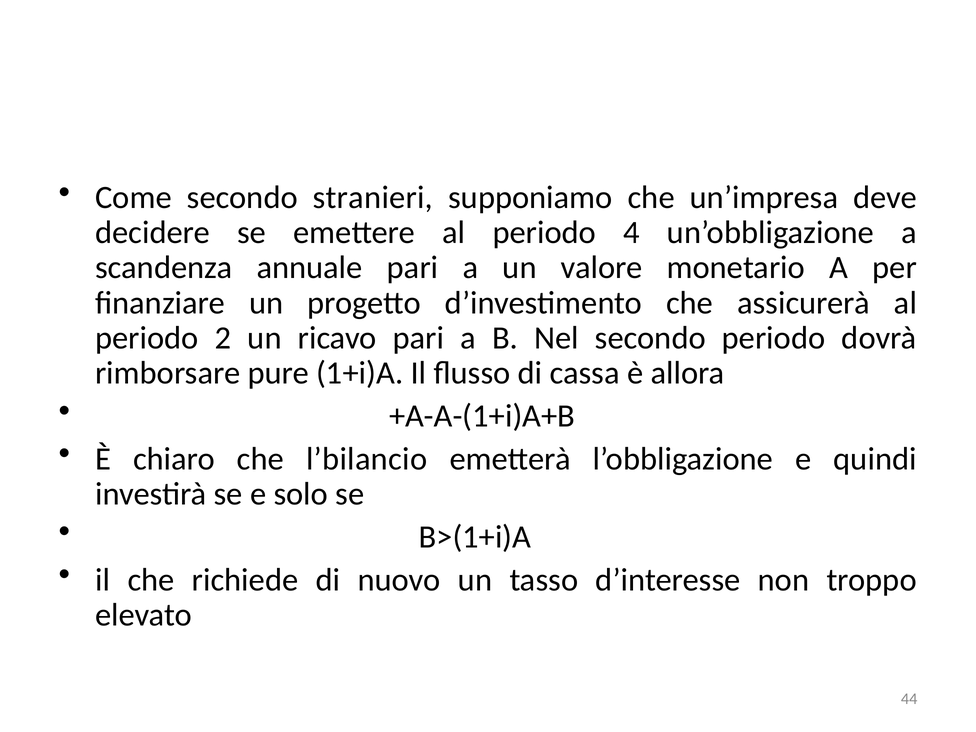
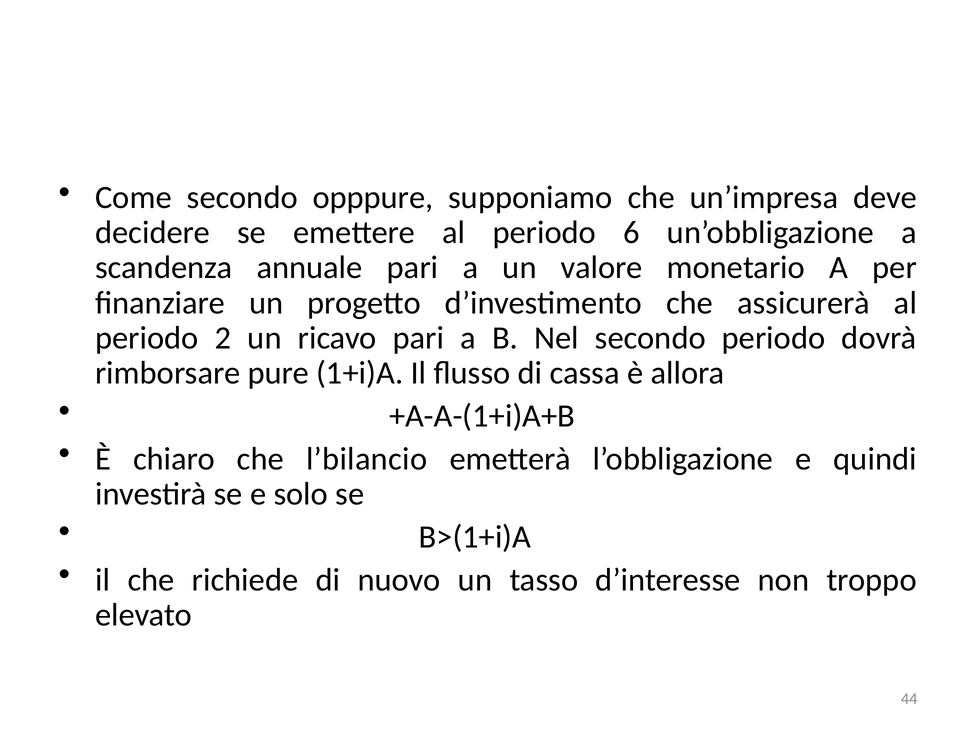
stranieri: stranieri -> opppure (373, 197)
4: 4 -> 6 (631, 233)
